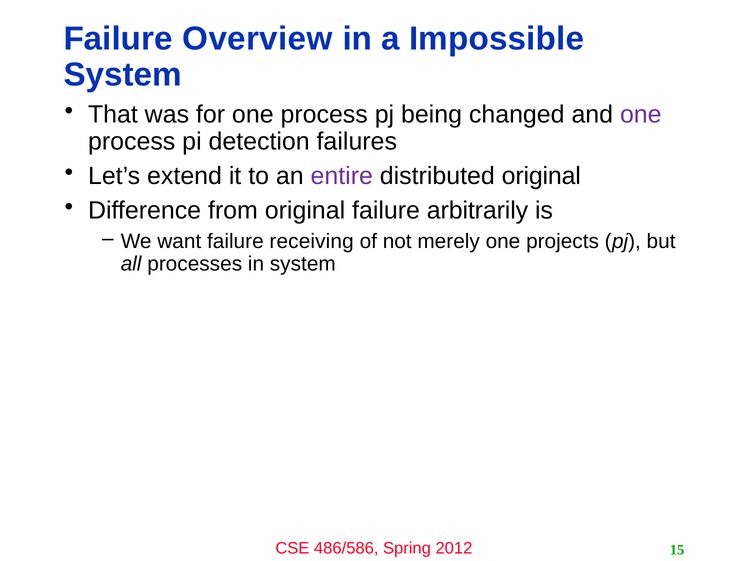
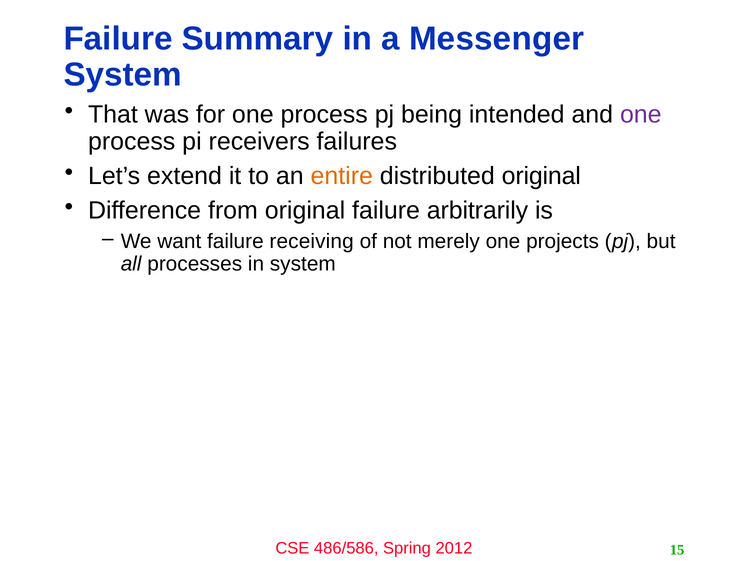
Overview: Overview -> Summary (258, 39)
Impossible: Impossible -> Messenger (497, 39)
changed: changed -> intended (517, 115)
detection: detection -> receivers (259, 142)
entire colour: purple -> orange (342, 176)
